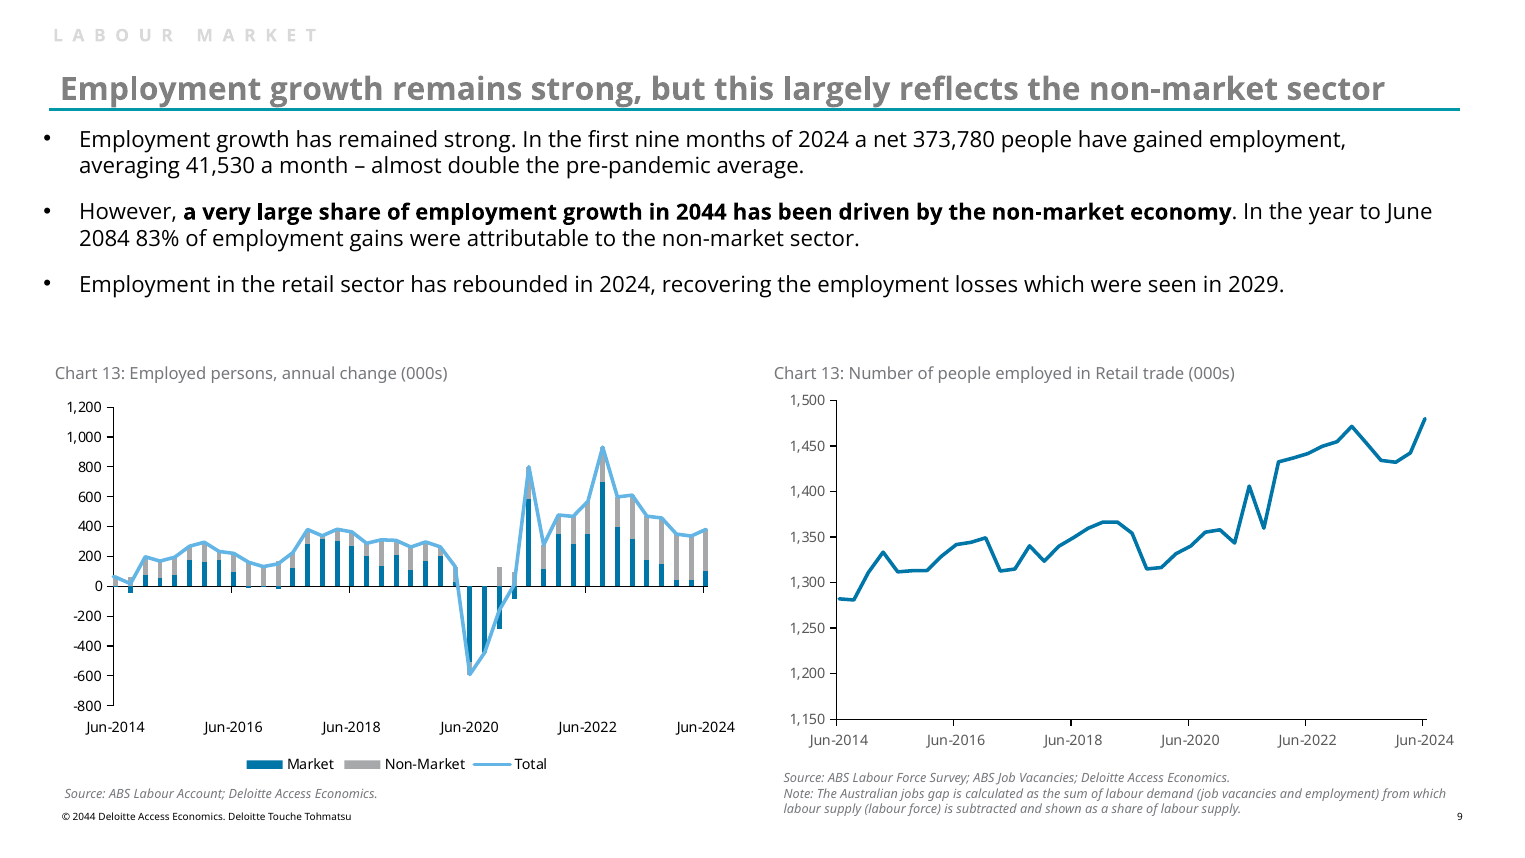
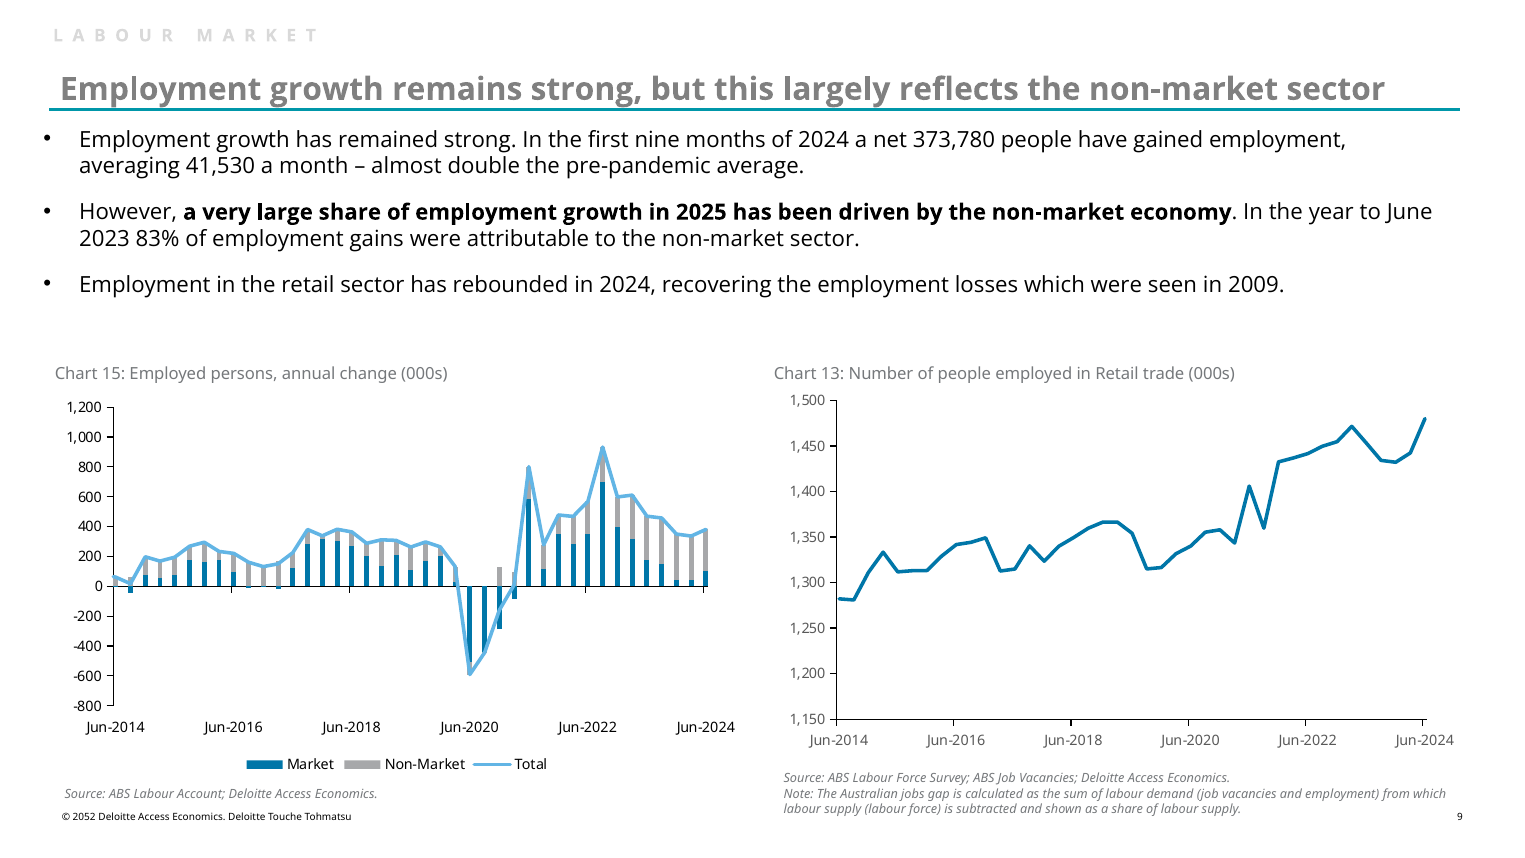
in 2044: 2044 -> 2025 (701, 212)
2084: 2084 -> 2023 (105, 239)
2029: 2029 -> 2009 (1256, 285)
13: 13 -> 15 (114, 374)
2044: 2044 -> 2052 (84, 817)
